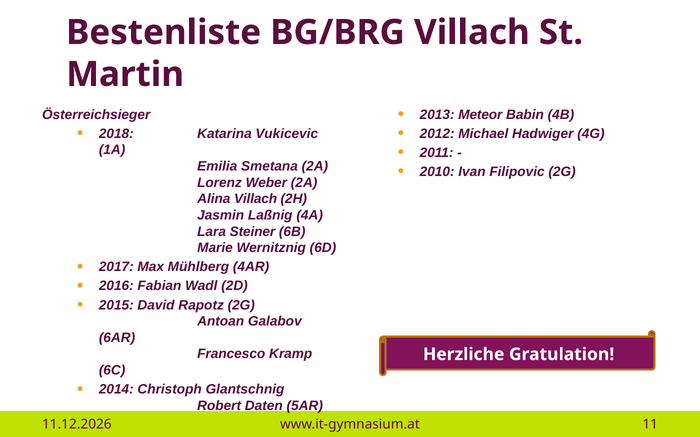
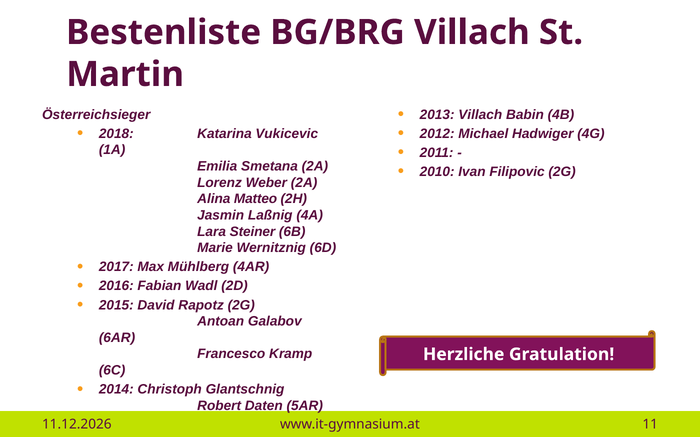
2013 Meteor: Meteor -> Villach (480, 115)
Alina Villach: Villach -> Matteo (256, 199)
